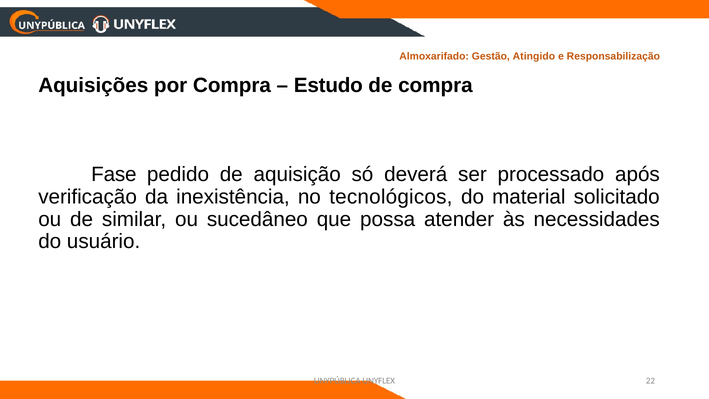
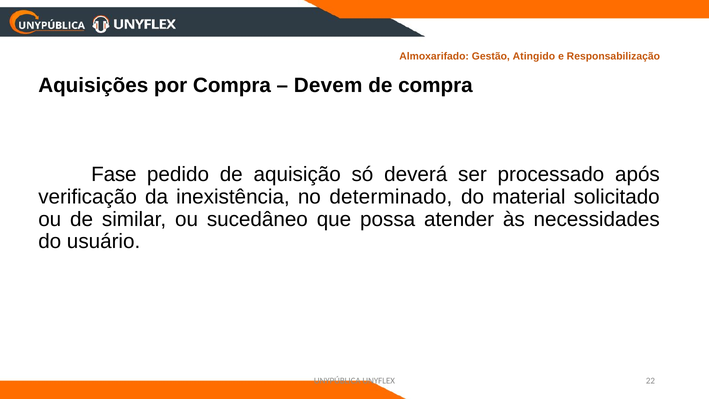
Estudo: Estudo -> Devem (328, 86)
tecnológicos: tecnológicos -> determinado (391, 197)
